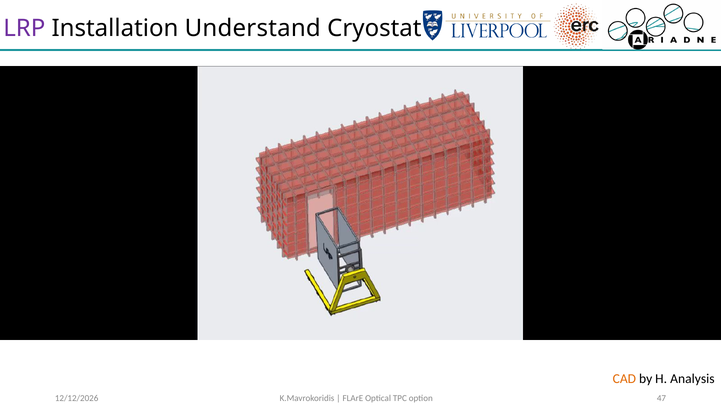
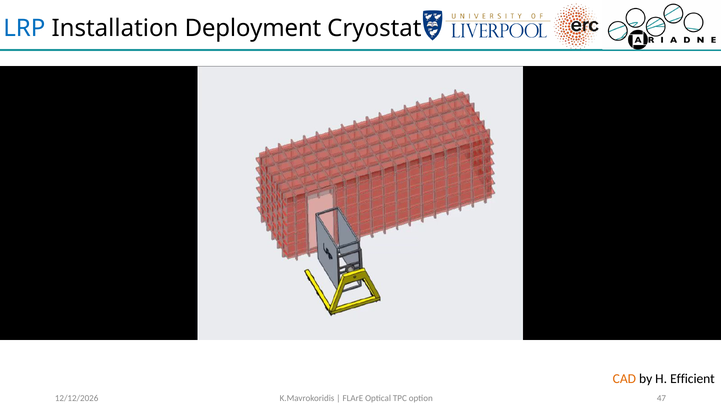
LRP colour: purple -> blue (24, 28)
Understand: Understand -> Deployment (253, 28)
Analysis: Analysis -> Efficient (692, 378)
